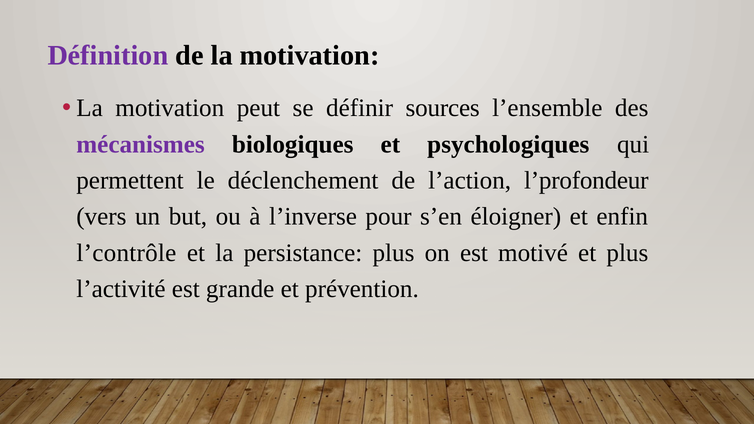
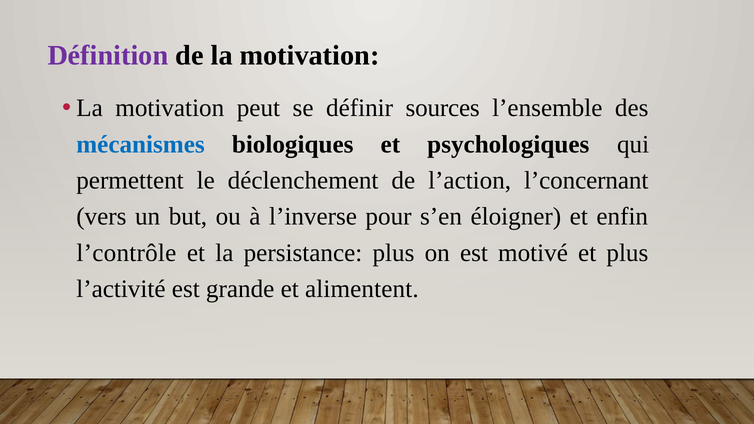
mécanismes colour: purple -> blue (141, 144)
l’profondeur: l’profondeur -> l’concernant (586, 181)
prévention: prévention -> alimentent (362, 289)
